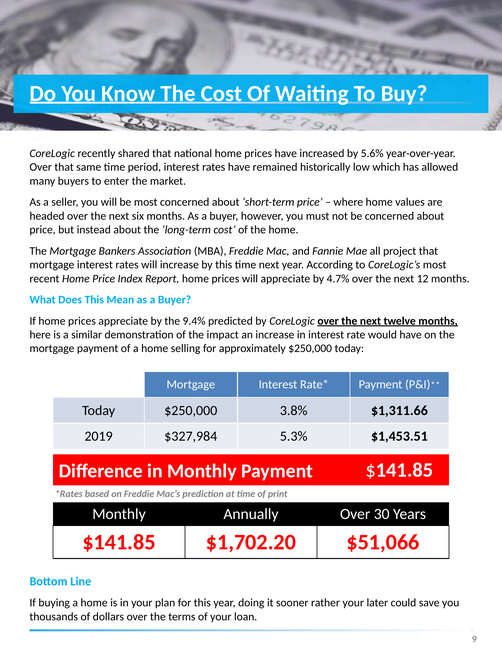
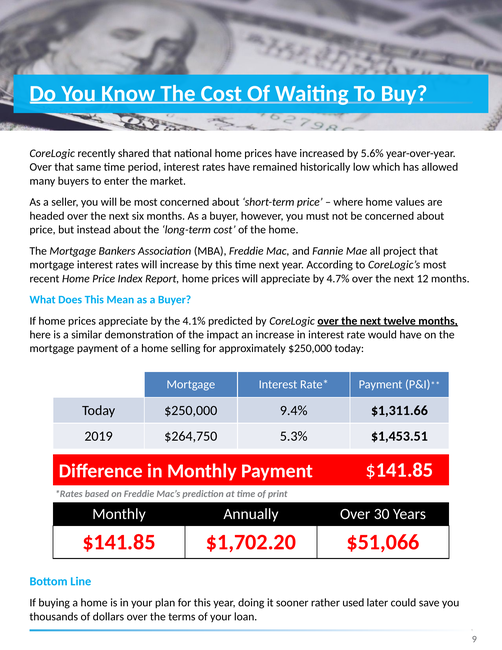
9.4%: 9.4% -> 4.1% (194, 321)
3.8%: 3.8% -> 9.4% (294, 410)
$327,984: $327,984 -> $264,750 (191, 436)
rather your: your -> used (353, 602)
